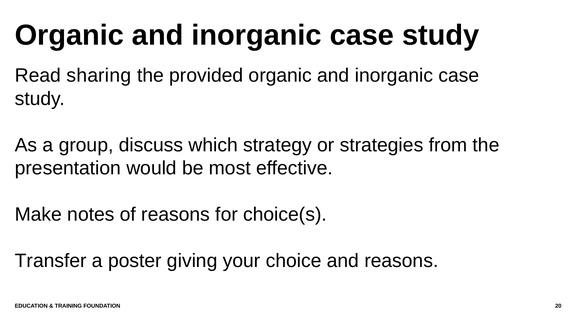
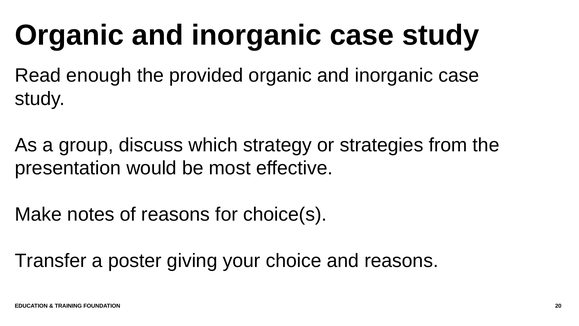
sharing: sharing -> enough (99, 75)
